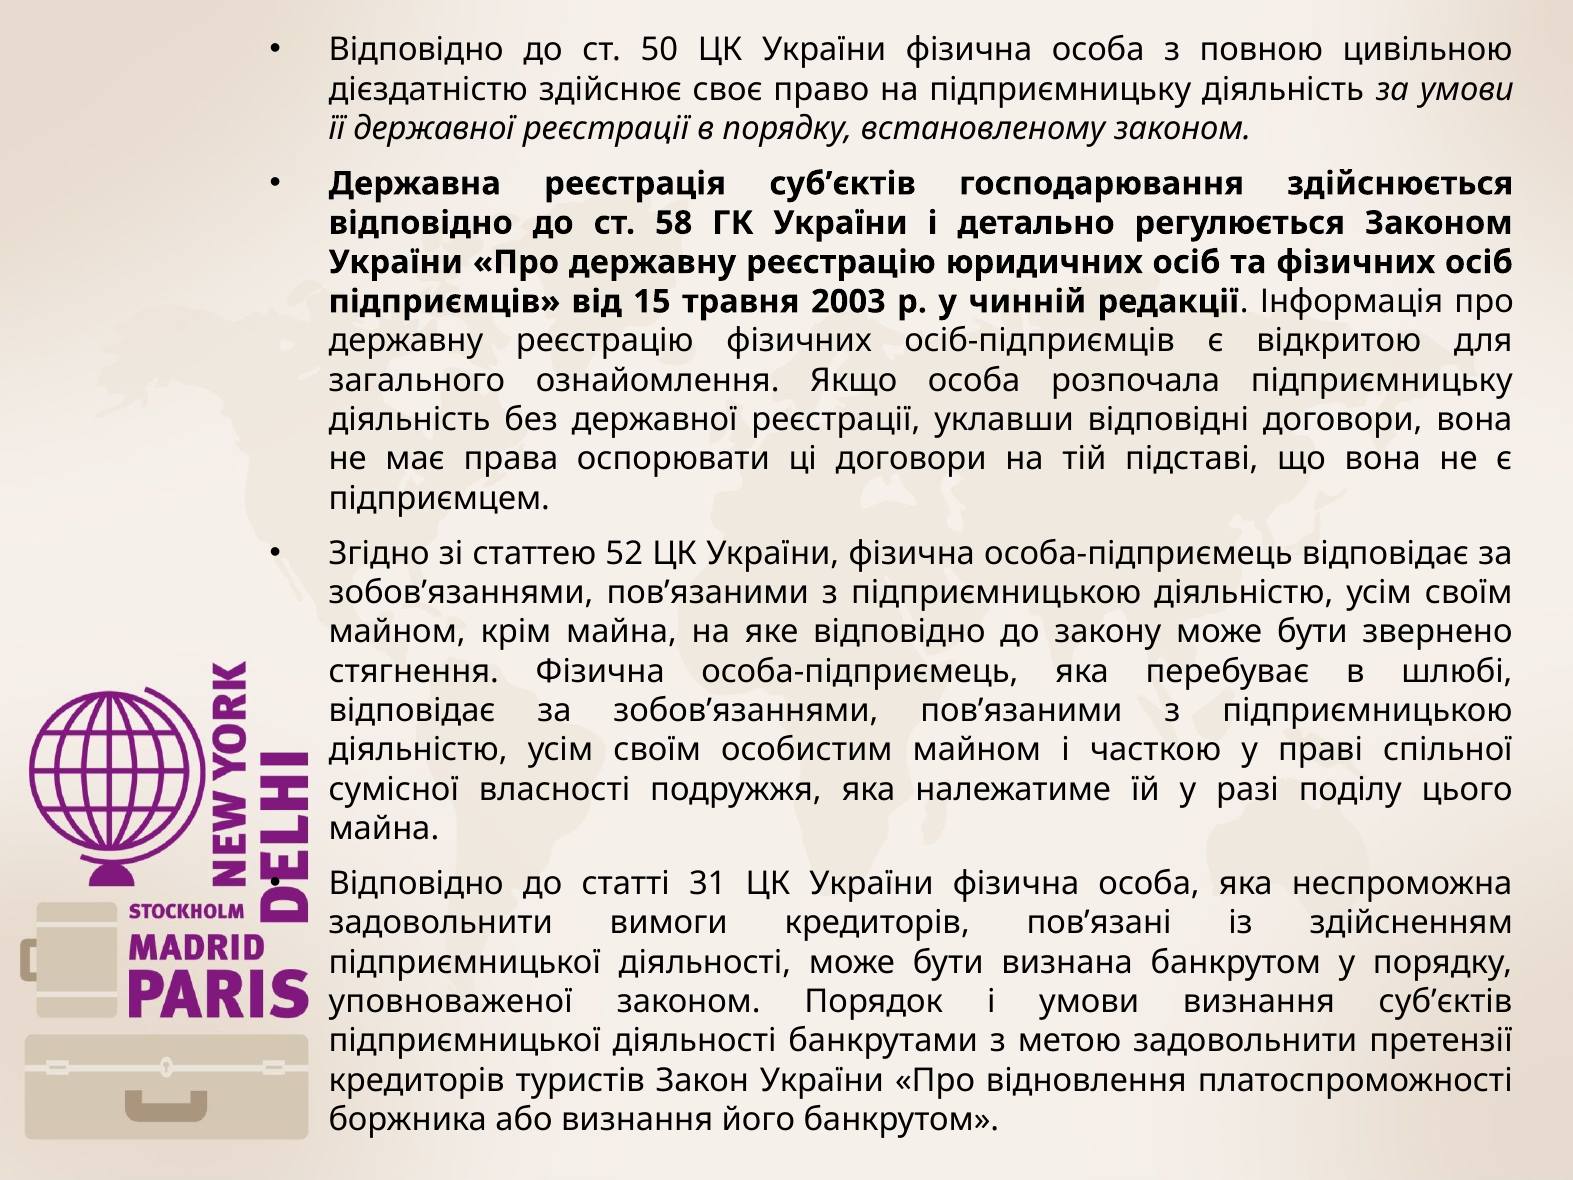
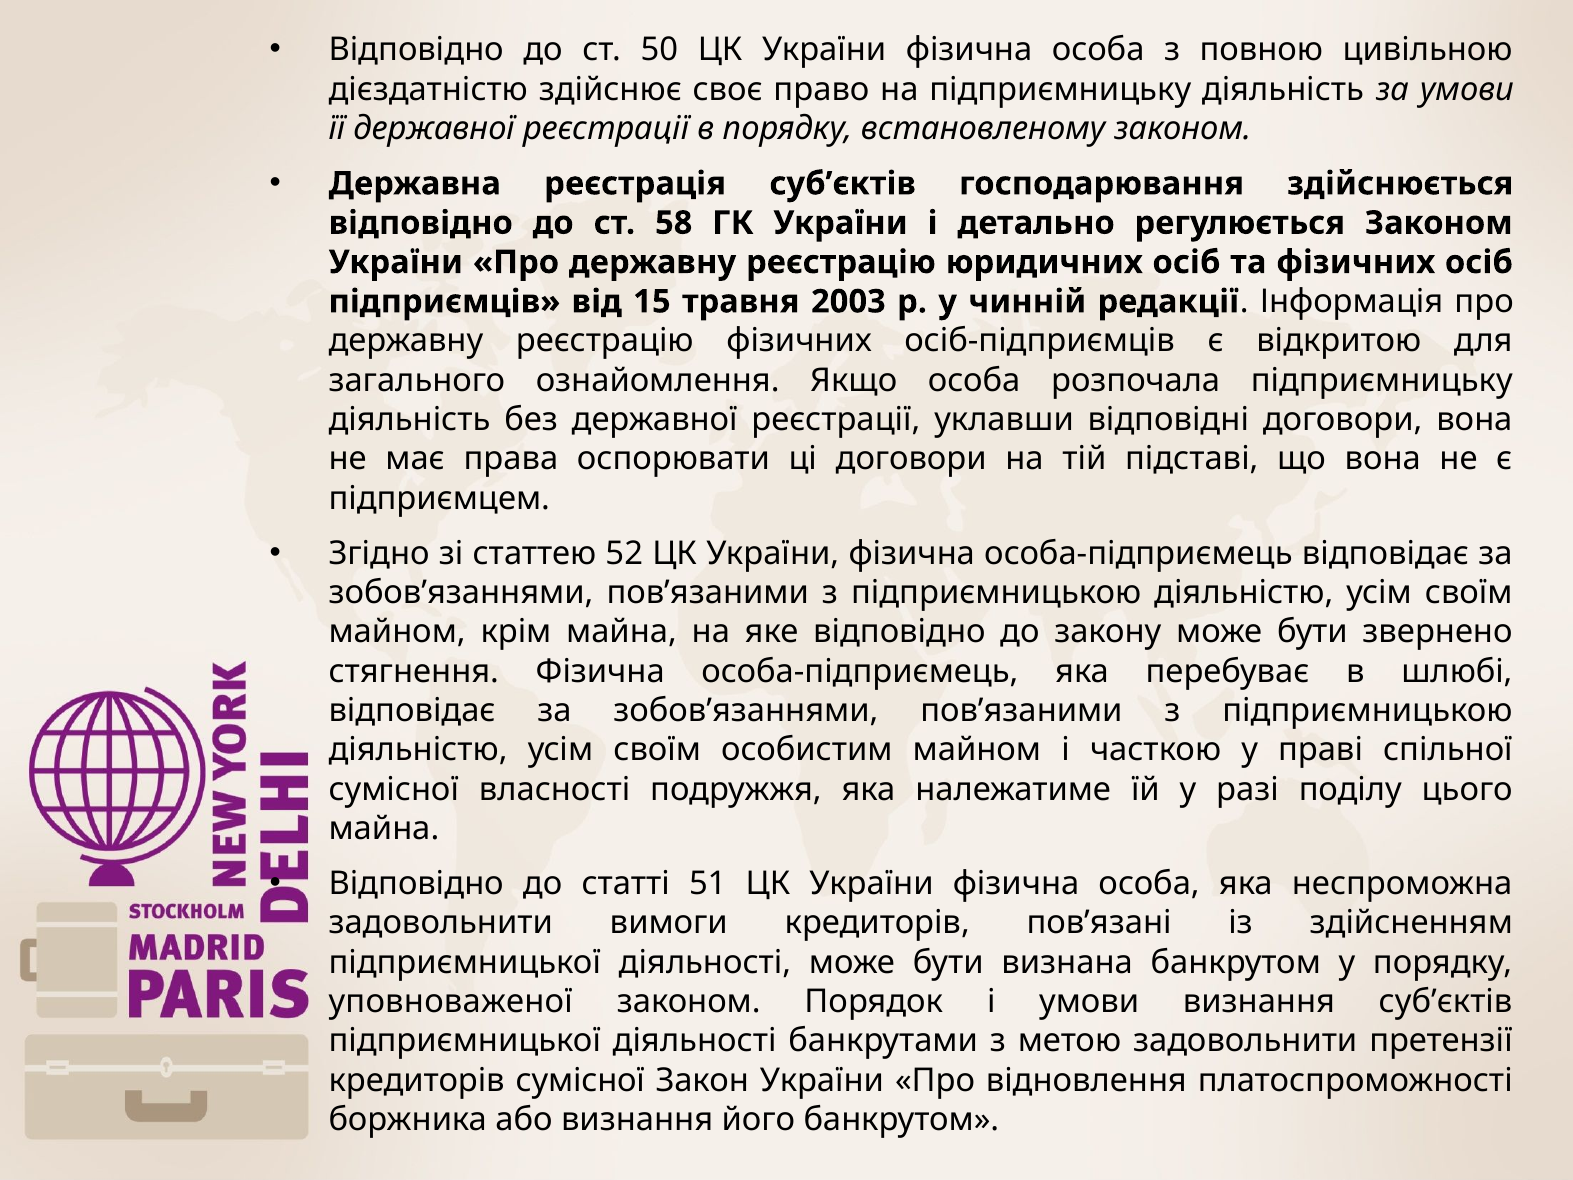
31: 31 -> 51 (708, 884)
кредиторів туристів: туристів -> сумісної (580, 1080)
